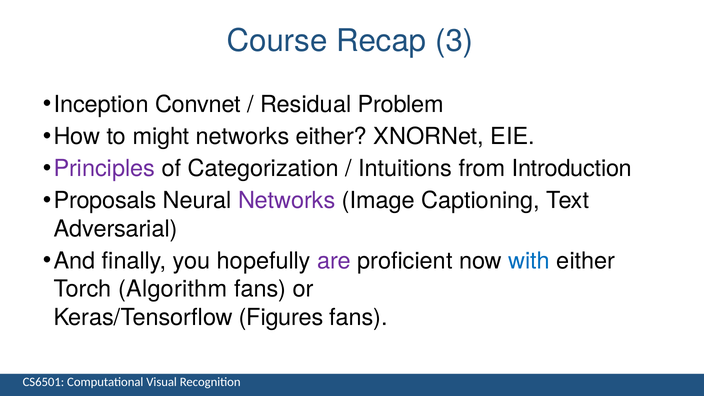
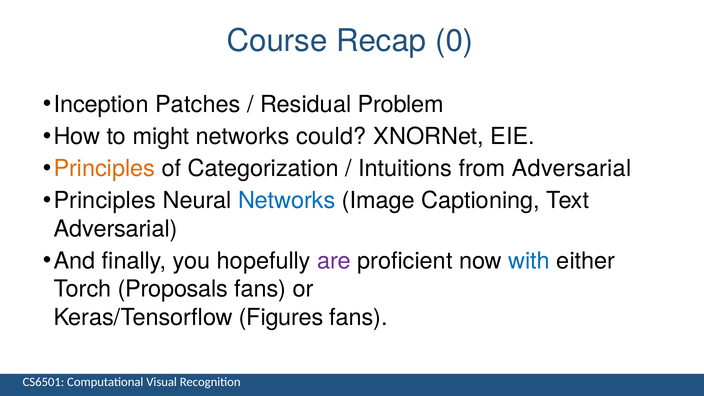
3: 3 -> 0 (454, 41)
Convnet: Convnet -> Patches (198, 105)
networks either: either -> could (331, 137)
Principles colour: purple -> orange (104, 169)
from Introduction: Introduction -> Adversarial (572, 169)
Proposals: Proposals -> Principles (105, 201)
Networks colour: purple -> blue (287, 201)
Algorithm: Algorithm -> Proposals (173, 289)
